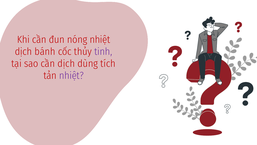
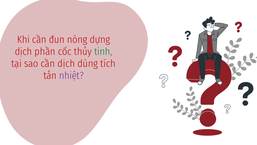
nóng nhiệt: nhiệt -> dựng (100, 39)
bánh: bánh -> phần (45, 51)
tinh colour: purple -> green (103, 51)
